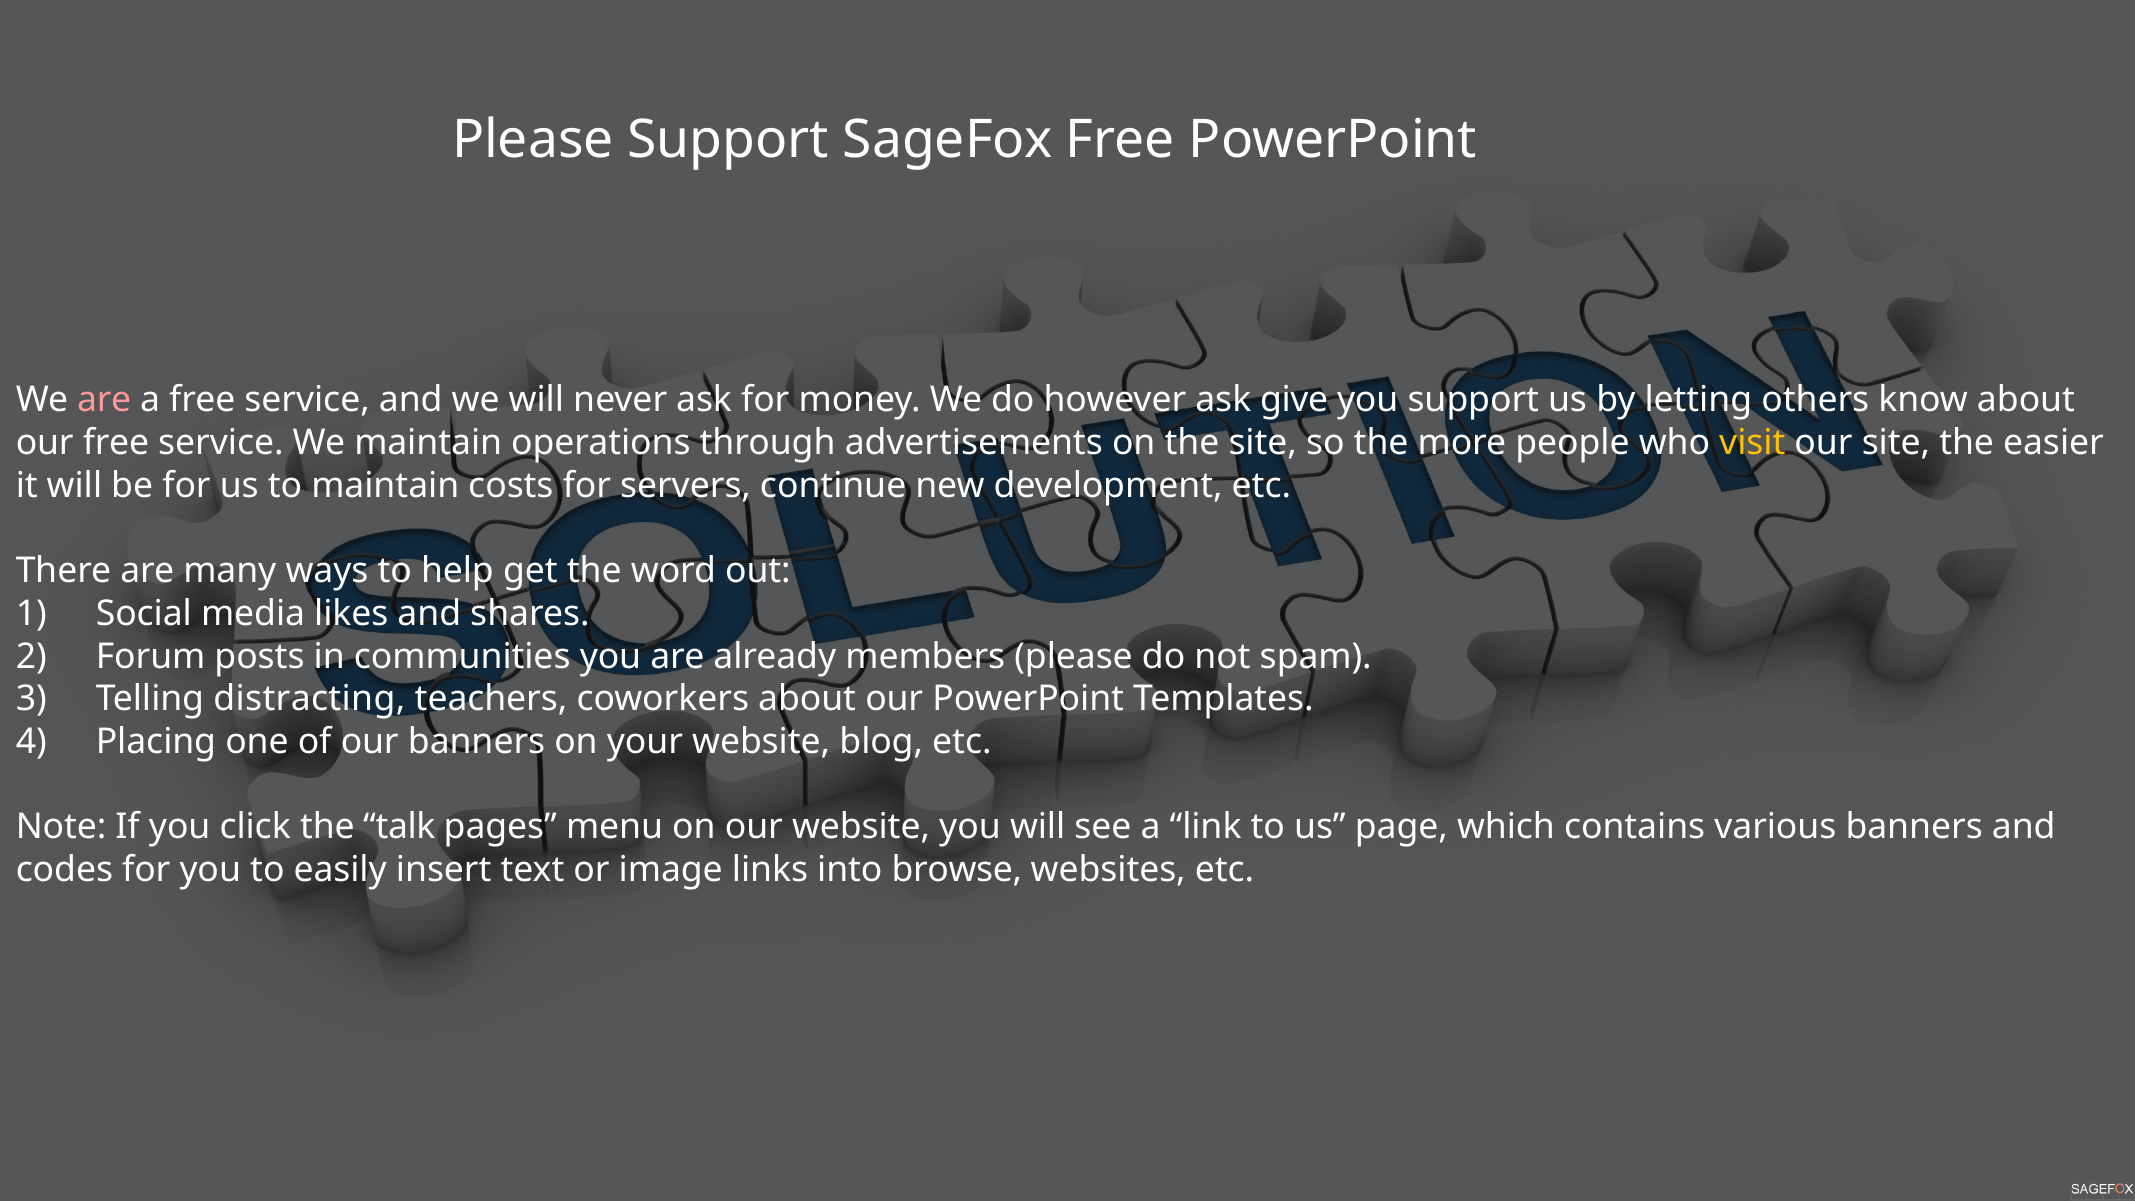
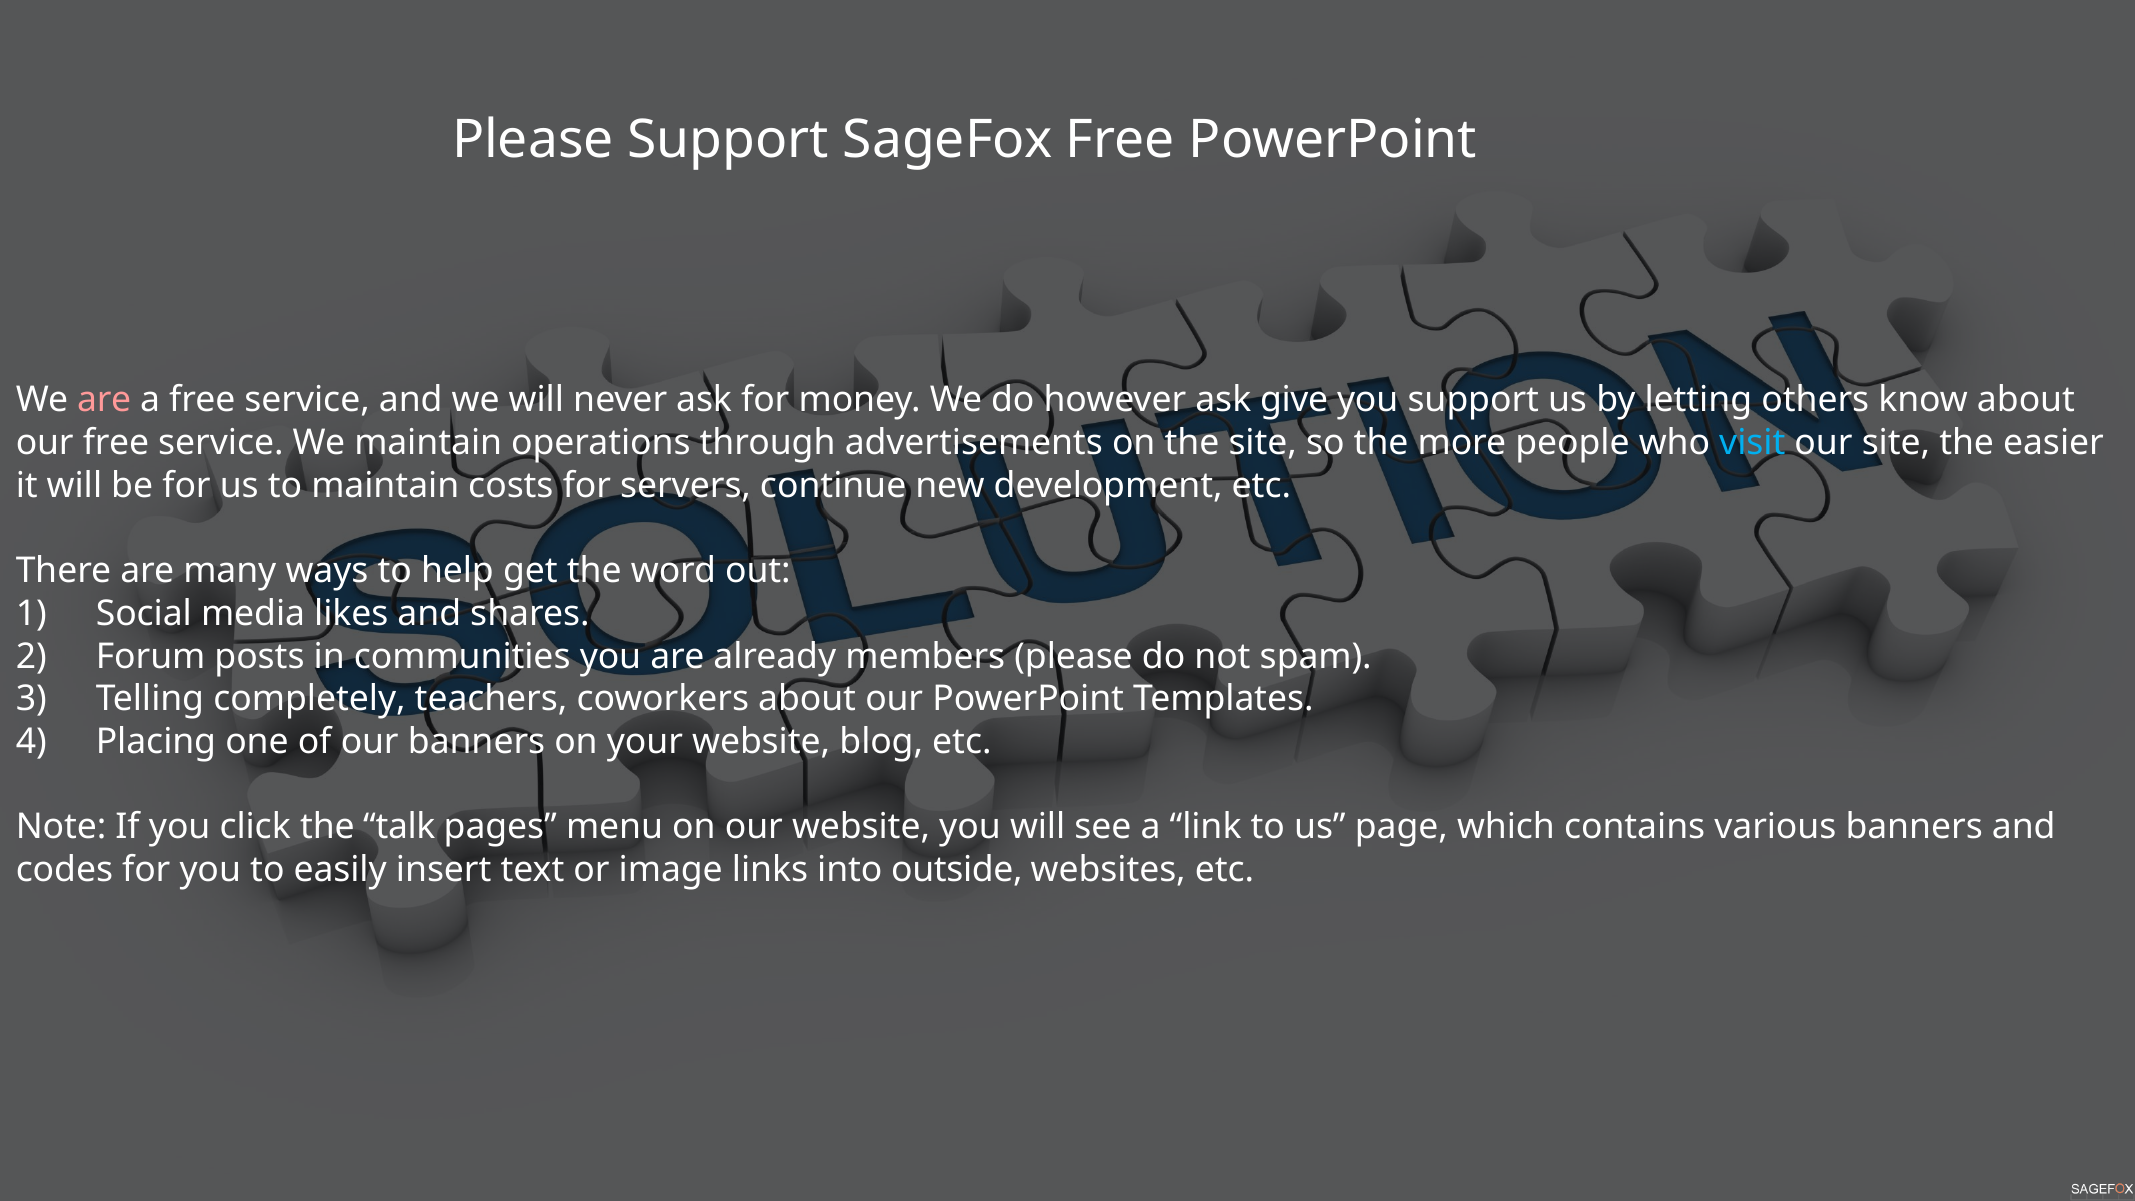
visit colour: yellow -> light blue (1752, 443)
distracting: distracting -> completely (310, 699)
browse: browse -> outside (957, 870)
